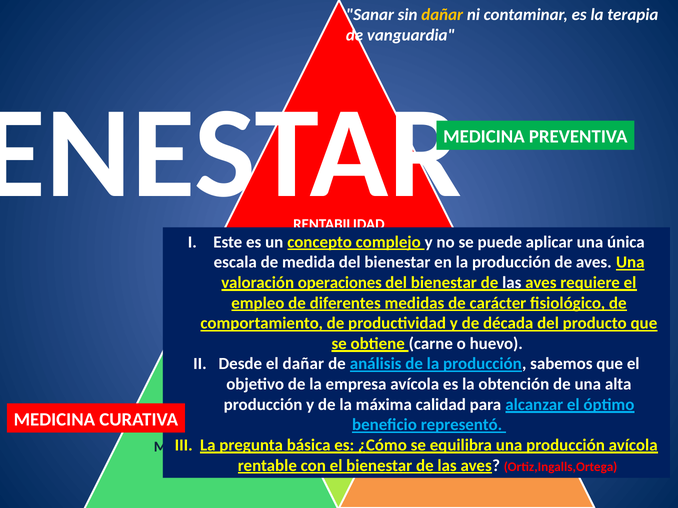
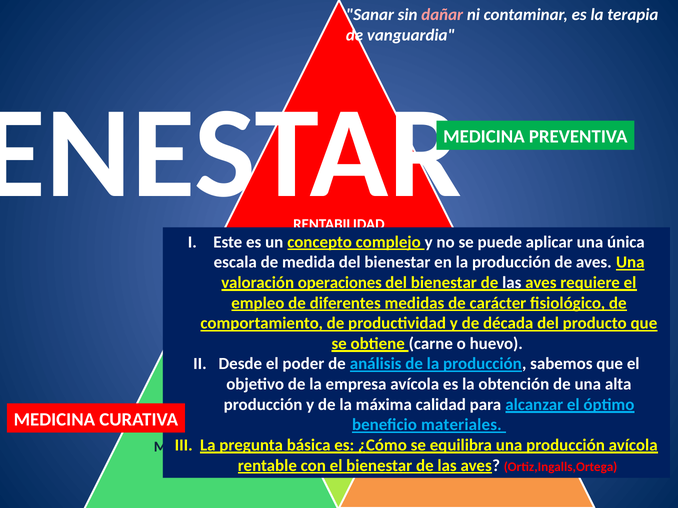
dañar colour: yellow -> pink (442, 15)
el dañar: dañar -> poder (303, 364)
representó: representó -> materiales (461, 425)
